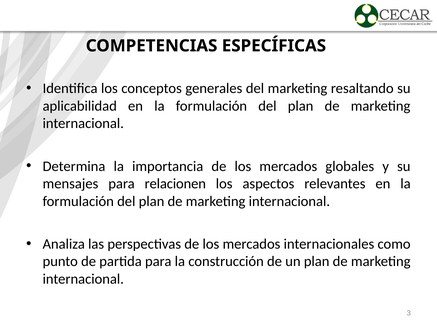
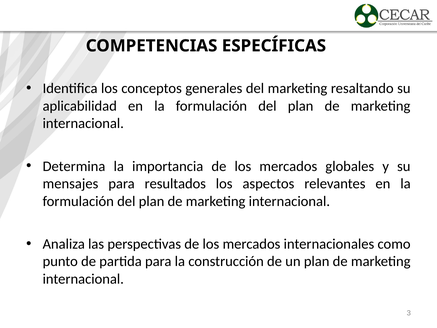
relacionen: relacionen -> resultados (175, 184)
